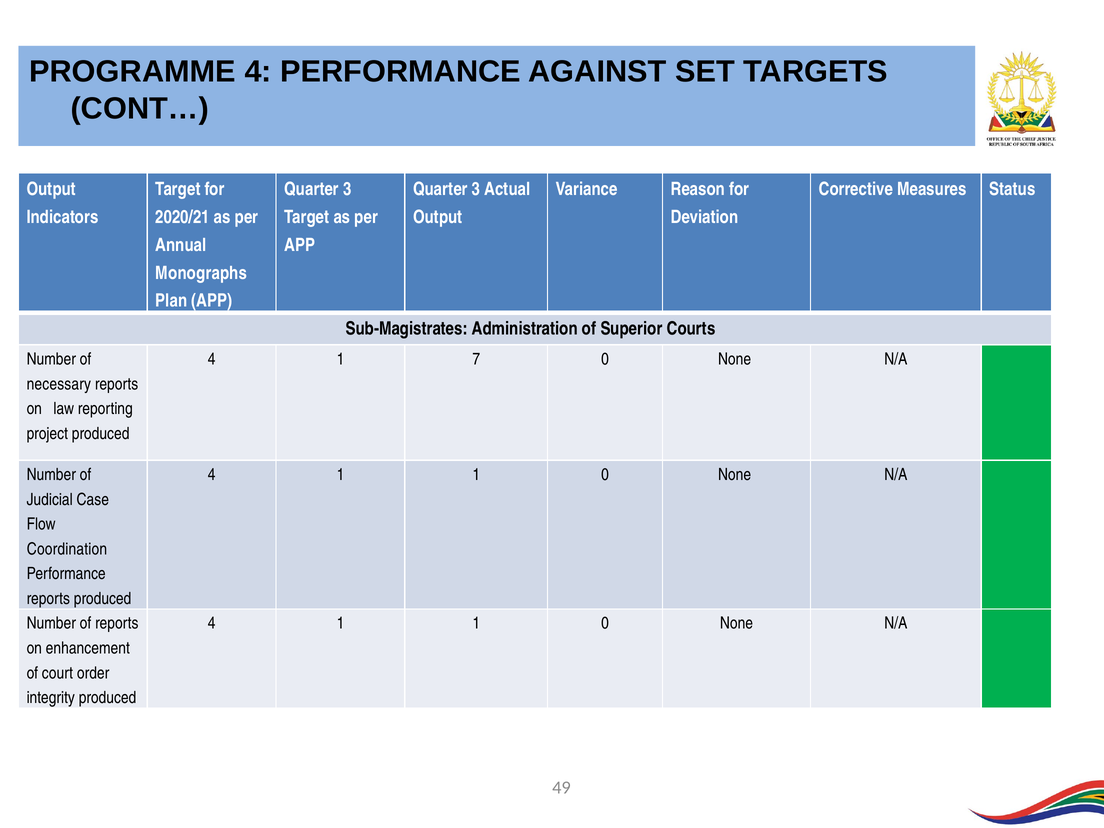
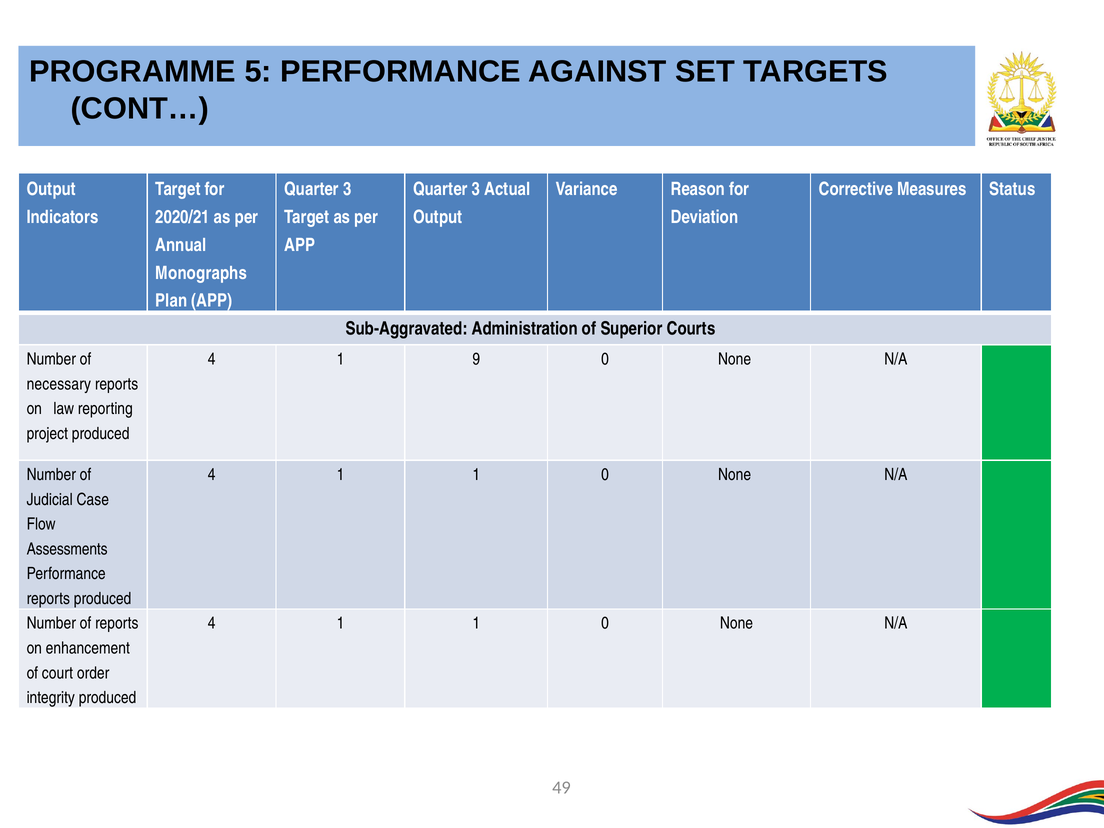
PROGRAMME 4: 4 -> 5 (258, 72)
Sub-Magistrates: Sub-Magistrates -> Sub-Aggravated (407, 329)
7: 7 -> 9 (476, 359)
Coordination: Coordination -> Assessments (67, 549)
